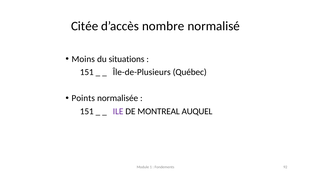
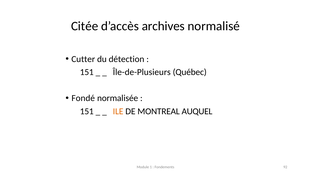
nombre: nombre -> archives (163, 26)
Moins: Moins -> Cutter (83, 59)
situations: situations -> détection (126, 59)
Points: Points -> Fondé (83, 98)
ILE colour: purple -> orange (118, 111)
